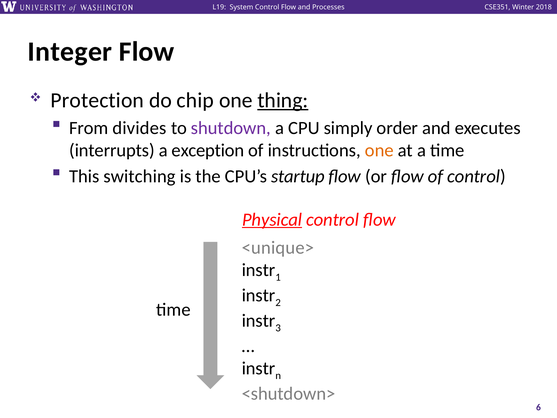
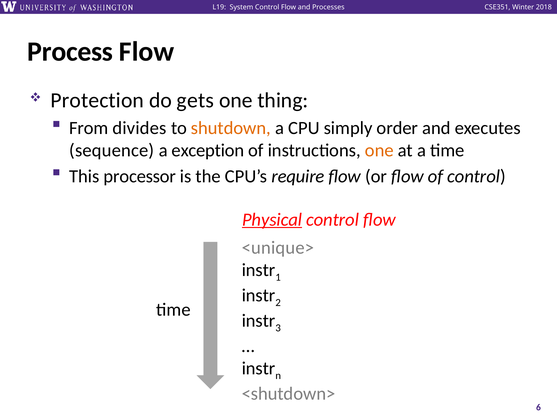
Integer: Integer -> Process (70, 52)
chip: chip -> gets (195, 100)
thing underline: present -> none (283, 100)
shutdown colour: purple -> orange (231, 128)
interrupts: interrupts -> sequence (112, 150)
switching: switching -> processor (140, 176)
startup: startup -> require (298, 176)
